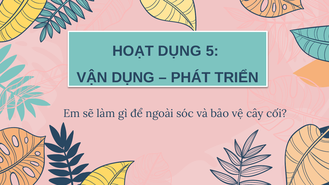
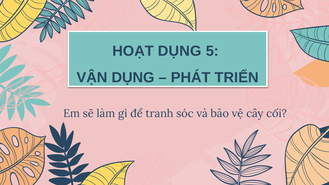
ngoài: ngoài -> tranh (160, 114)
